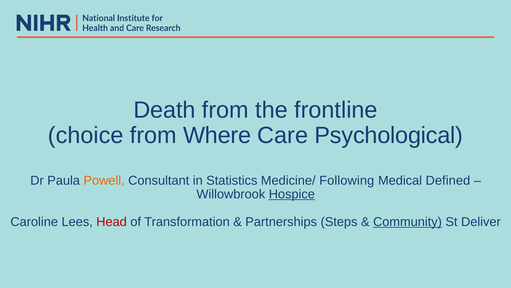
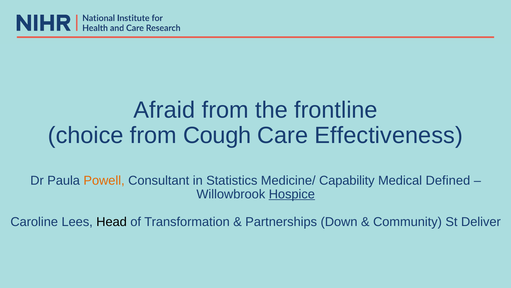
Death: Death -> Afraid (164, 110)
Where: Where -> Cough (217, 135)
Psychological: Psychological -> Effectiveness (389, 135)
Following: Following -> Capability (347, 180)
Head colour: red -> black (112, 221)
Steps: Steps -> Down (339, 221)
Community underline: present -> none (407, 221)
